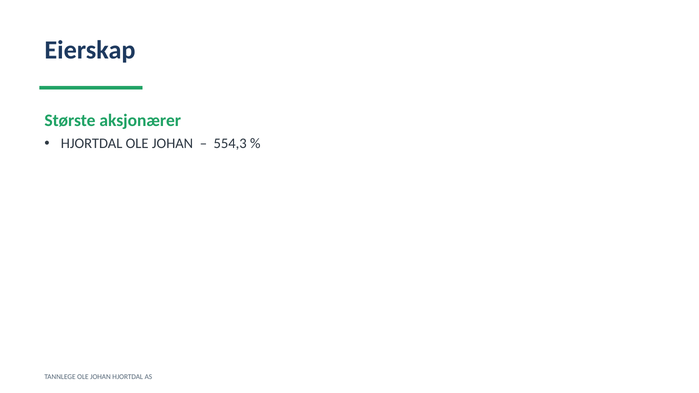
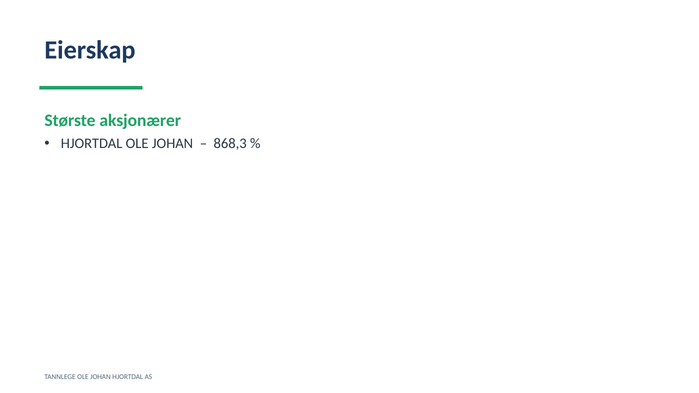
554,3: 554,3 -> 868,3 (230, 144)
